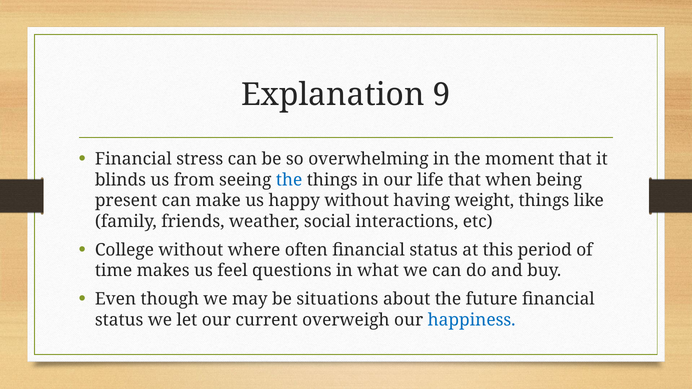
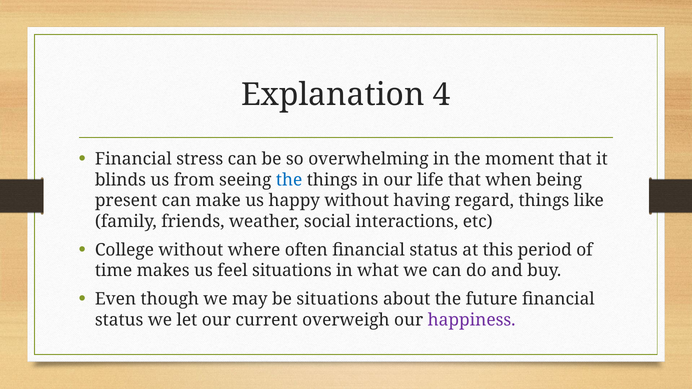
9: 9 -> 4 (442, 95)
weight: weight -> regard (484, 201)
feel questions: questions -> situations (292, 271)
happiness colour: blue -> purple (472, 320)
